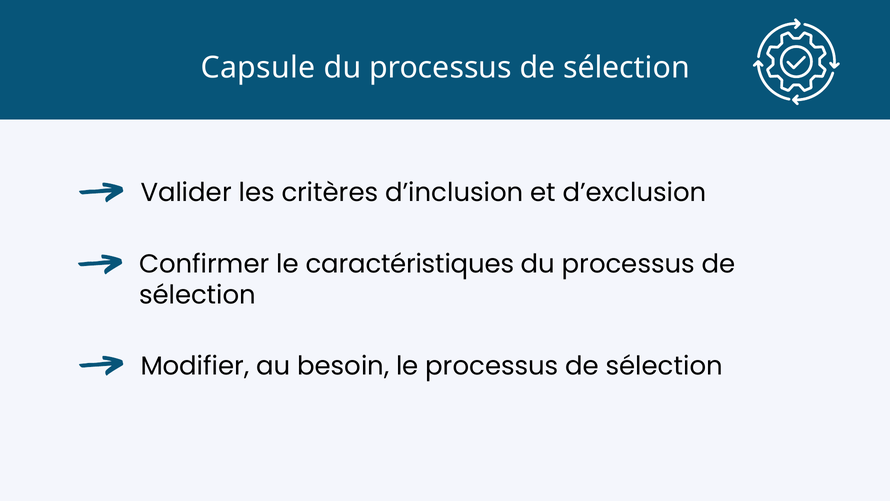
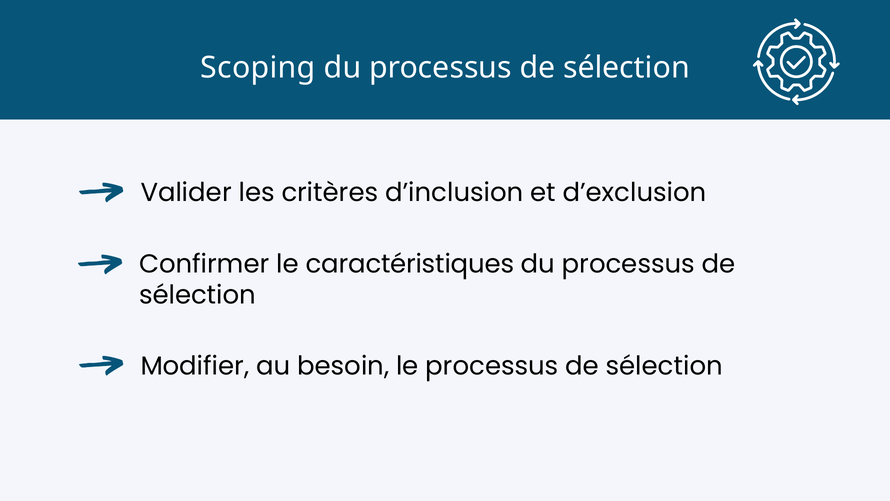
Capsule: Capsule -> Scoping (258, 68)
